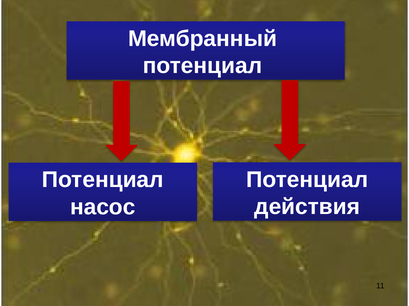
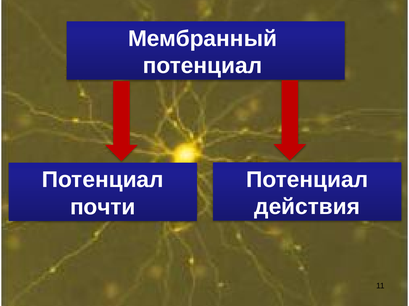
насос: насос -> почти (103, 208)
